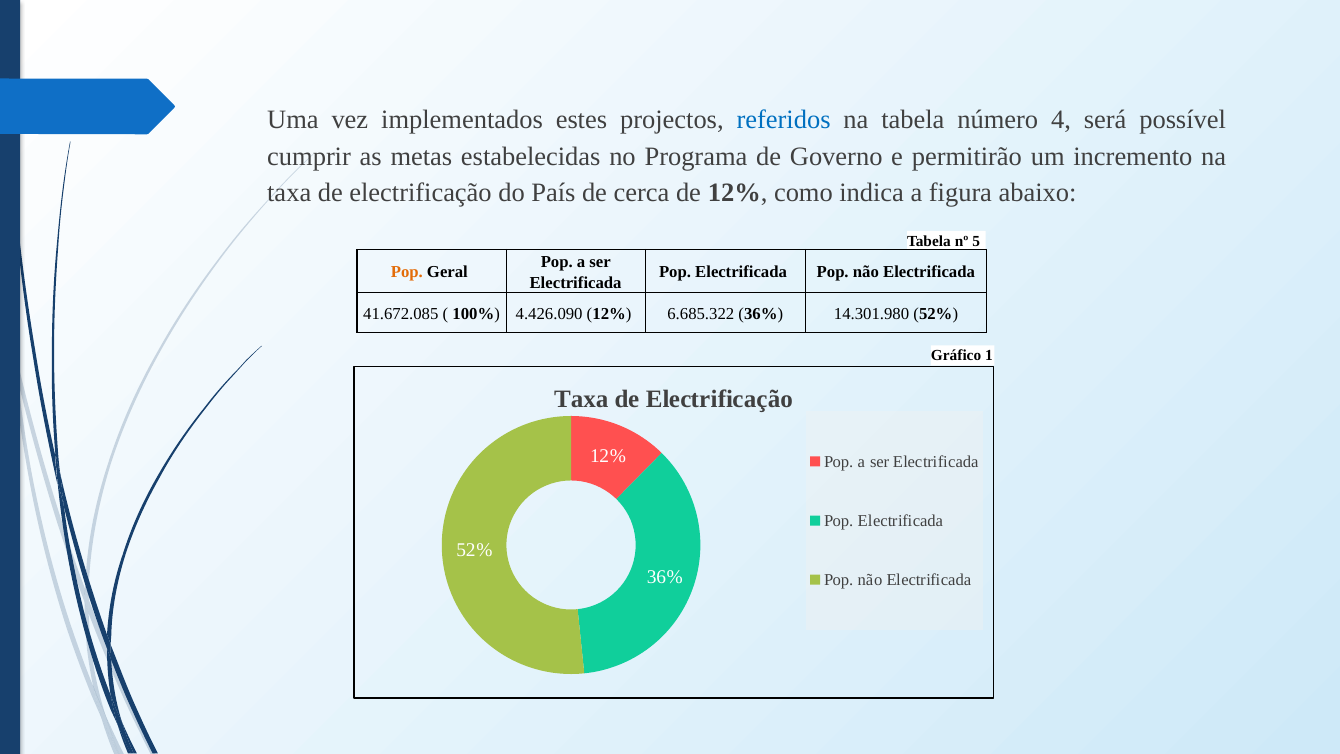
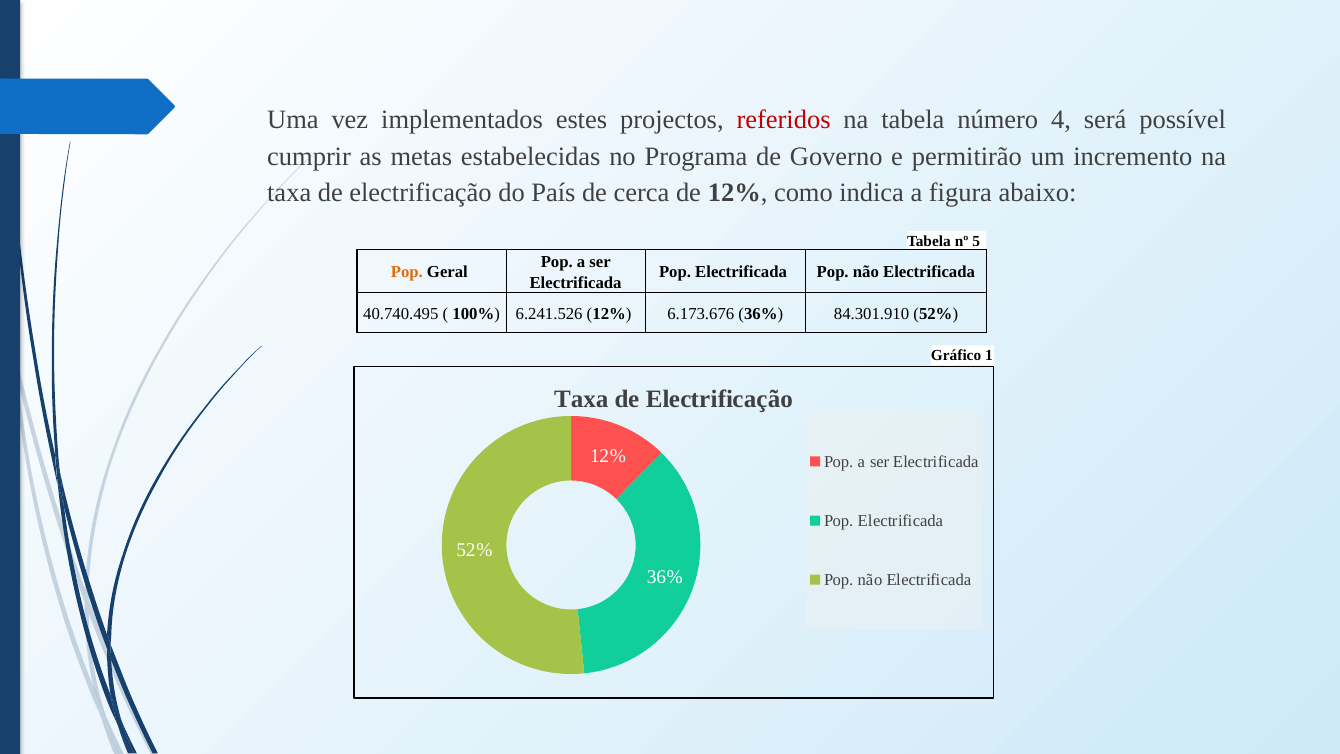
referidos colour: blue -> red (784, 120)
41.672.085: 41.672.085 -> 40.740.495 (401, 314)
4.426.090: 4.426.090 -> 6.241.526 (549, 314)
6.685.322: 6.685.322 -> 6.173.676 (701, 314)
14.301.980: 14.301.980 -> 84.301.910 (872, 314)
